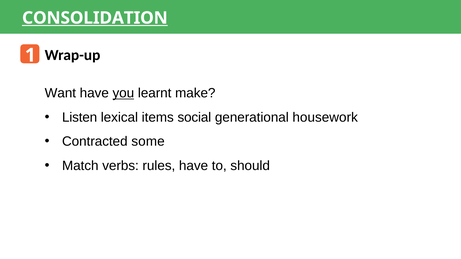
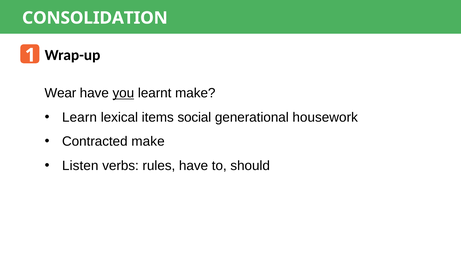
CONSOLIDATION underline: present -> none (95, 18)
Want: Want -> Wear (60, 93)
Listen: Listen -> Learn (79, 117)
Contracted some: some -> make (148, 142)
Match: Match -> Listen (80, 166)
